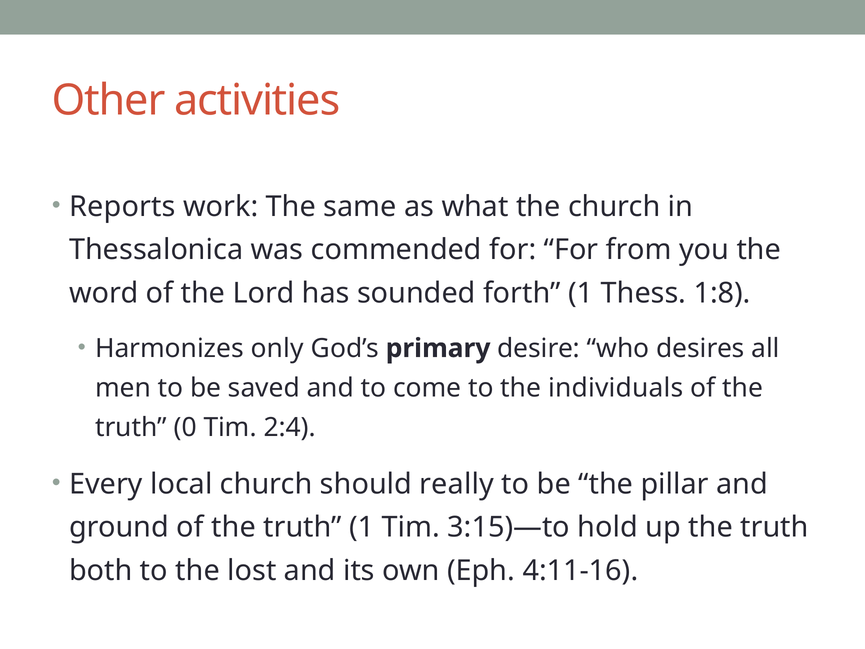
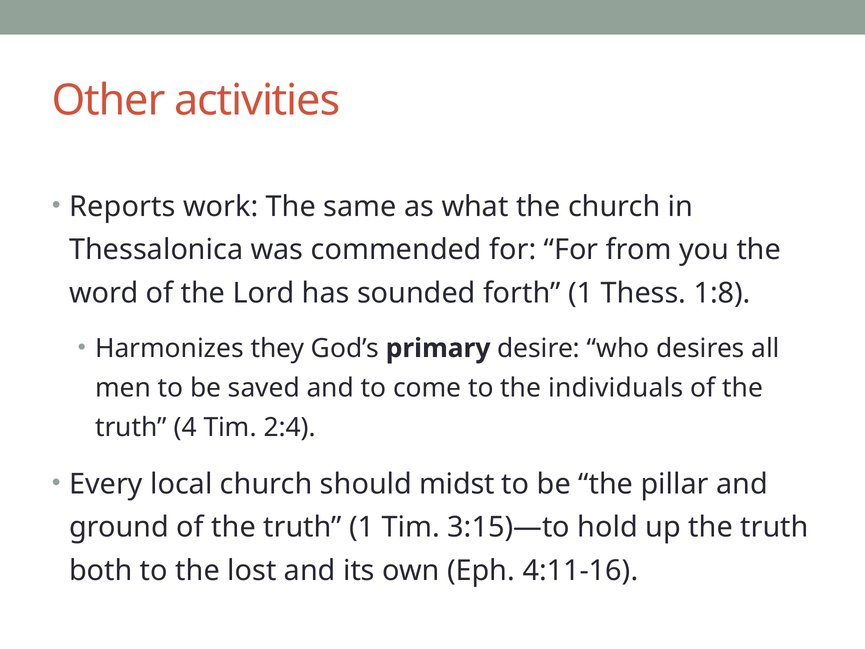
only: only -> they (278, 348)
0: 0 -> 4 (185, 427)
really: really -> midst (457, 484)
